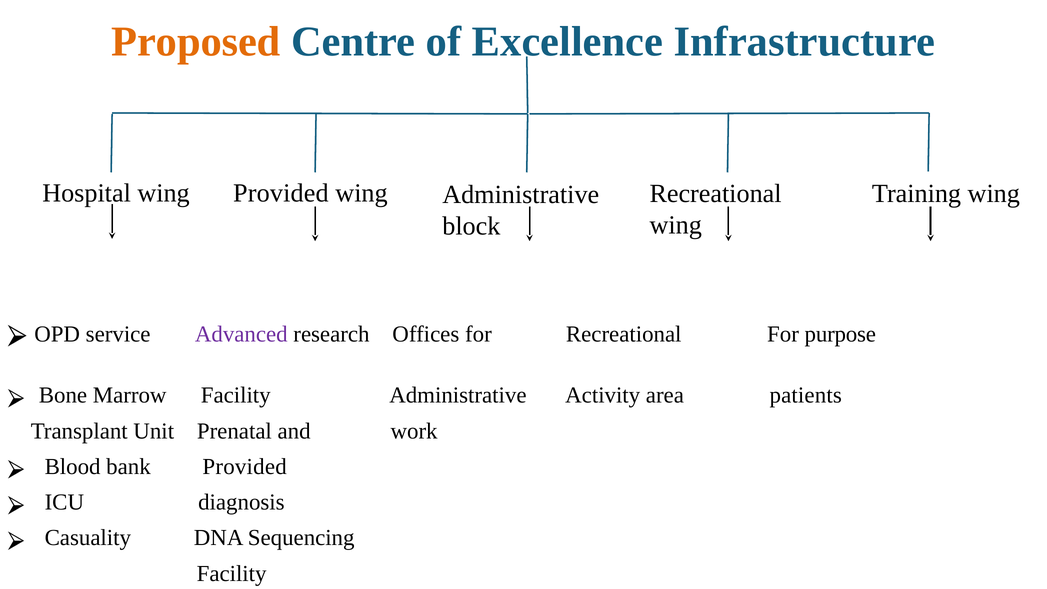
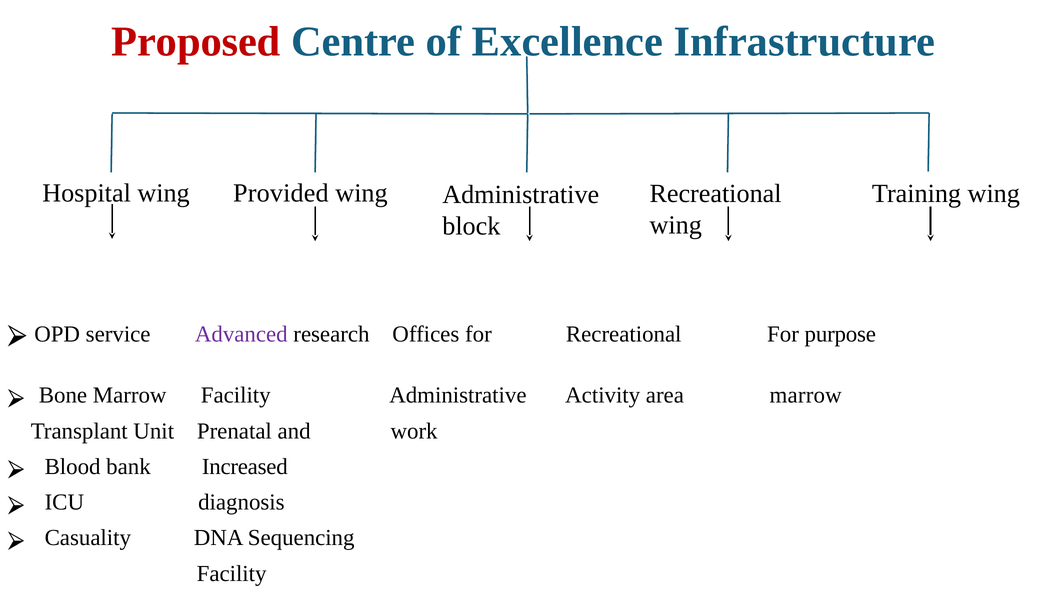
Proposed colour: orange -> red (196, 42)
area patients: patients -> marrow (806, 395)
bank Provided: Provided -> Increased (245, 467)
